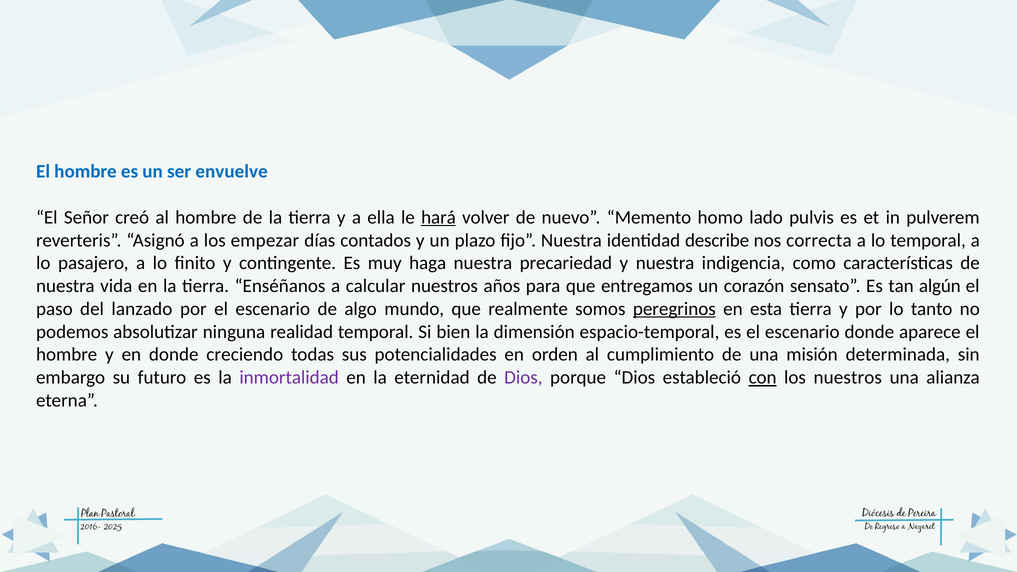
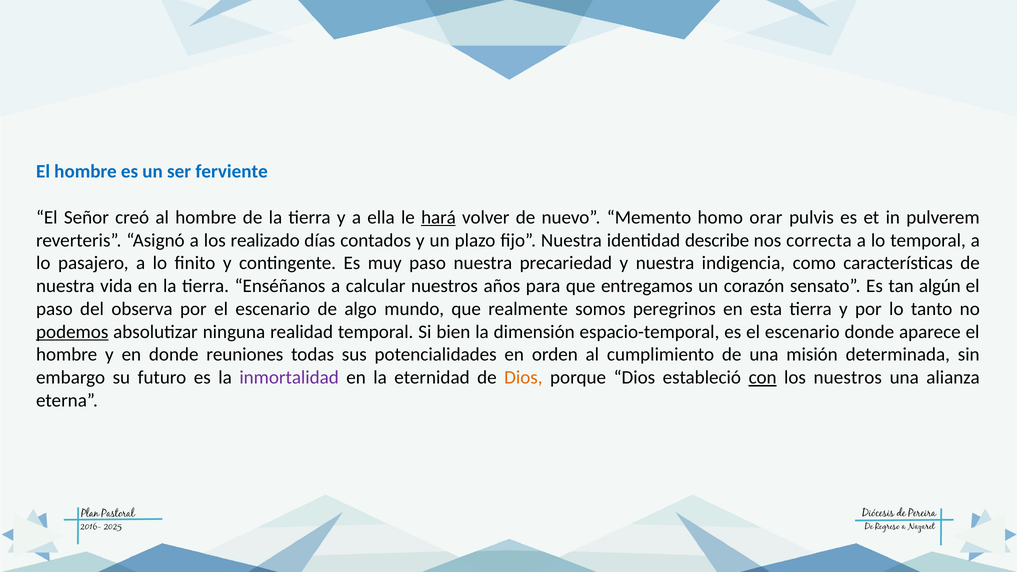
envuelve: envuelve -> ferviente (232, 172)
lado: lado -> orar (766, 217)
empezar: empezar -> realizado (265, 240)
muy haga: haga -> paso (428, 263)
lanzado: lanzado -> observa (142, 309)
peregrinos underline: present -> none (674, 309)
podemos underline: none -> present (72, 332)
creciendo: creciendo -> reuniones (245, 355)
Dios colour: purple -> orange (523, 378)
